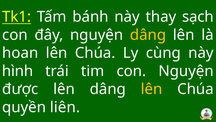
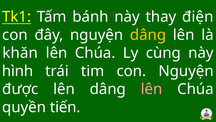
sạch: sạch -> điện (198, 17)
hoan: hoan -> khăn (20, 53)
lên colour: yellow -> pink (152, 89)
liên: liên -> tiến (65, 107)
